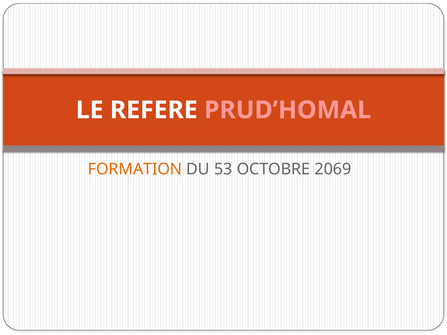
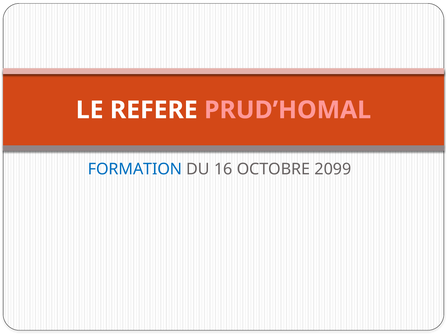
FORMATION colour: orange -> blue (135, 169)
53: 53 -> 16 (223, 169)
2069: 2069 -> 2099 (333, 169)
